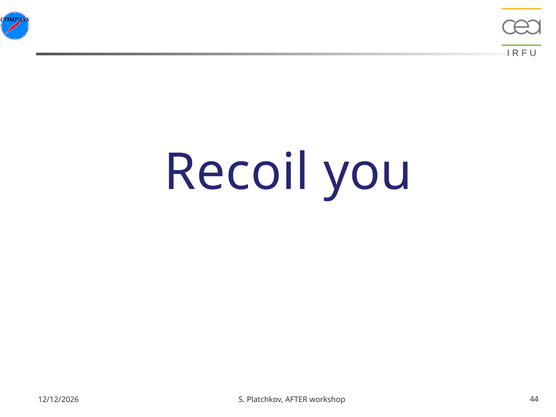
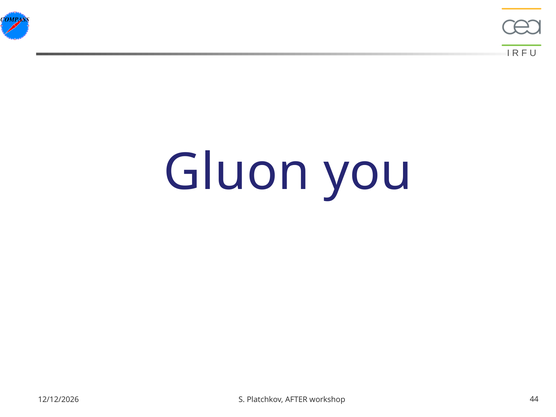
Recoil: Recoil -> Gluon (237, 172)
